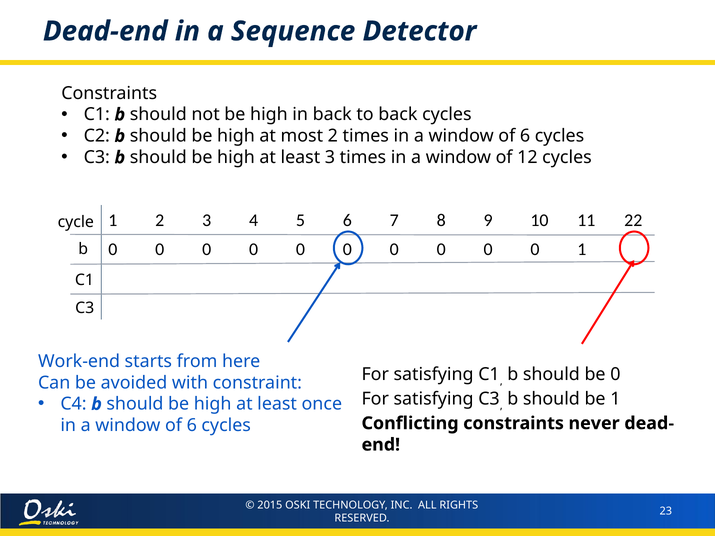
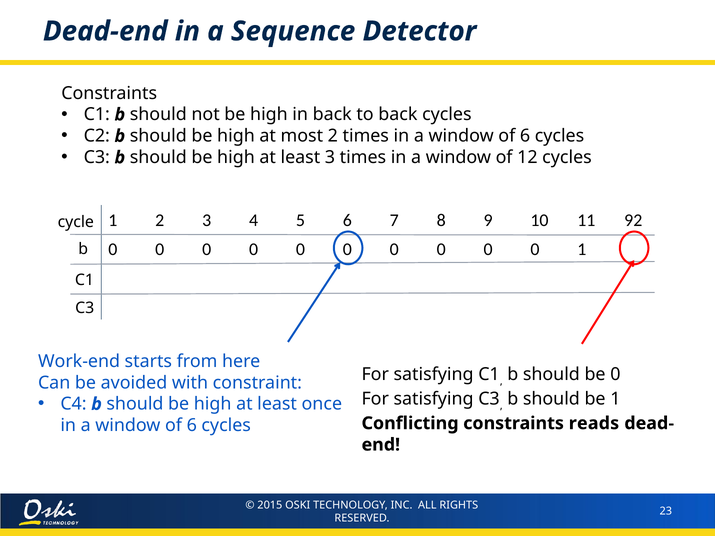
22: 22 -> 92 (633, 220)
never: never -> reads (594, 423)
